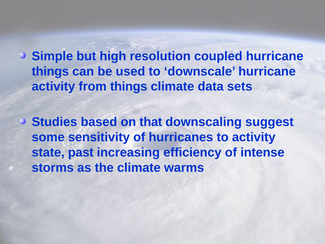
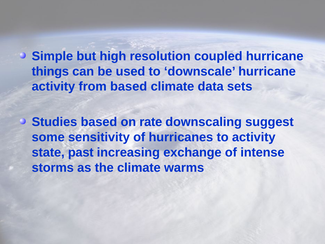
from things: things -> based (129, 86)
that: that -> rate (151, 122)
efficiency: efficiency -> exchange (192, 152)
